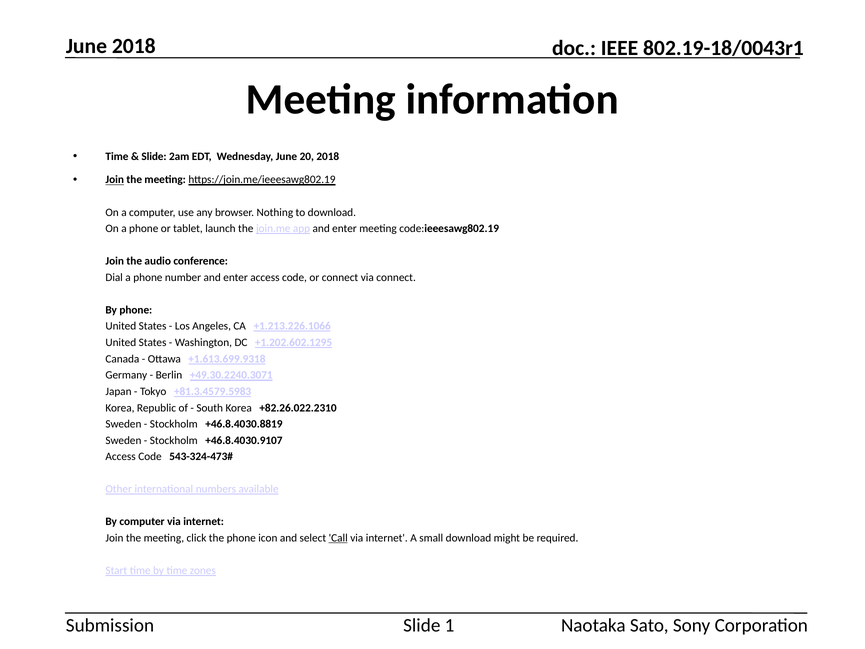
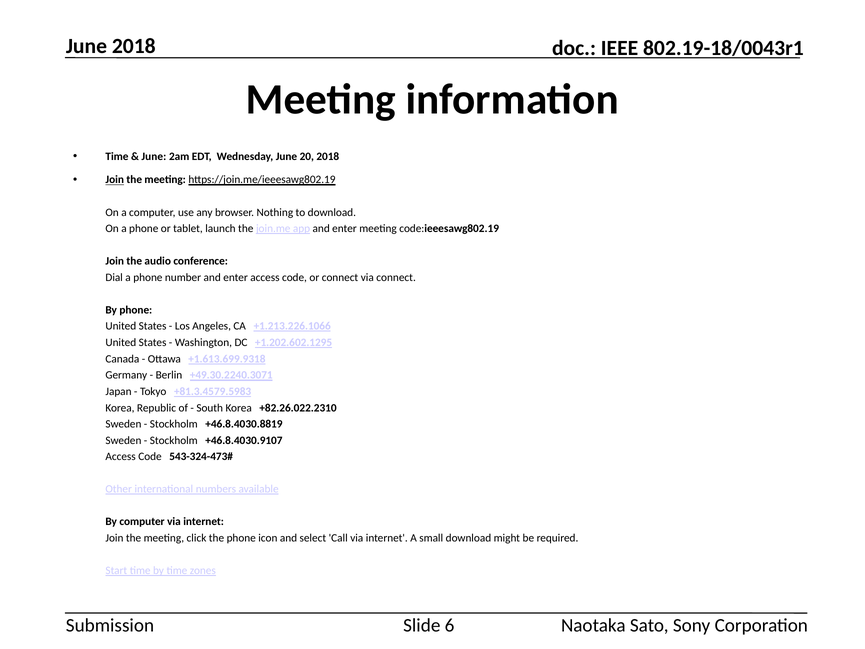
Slide: Slide -> June (154, 156)
Call underline: present -> none (338, 538)
1: 1 -> 6 (450, 625)
